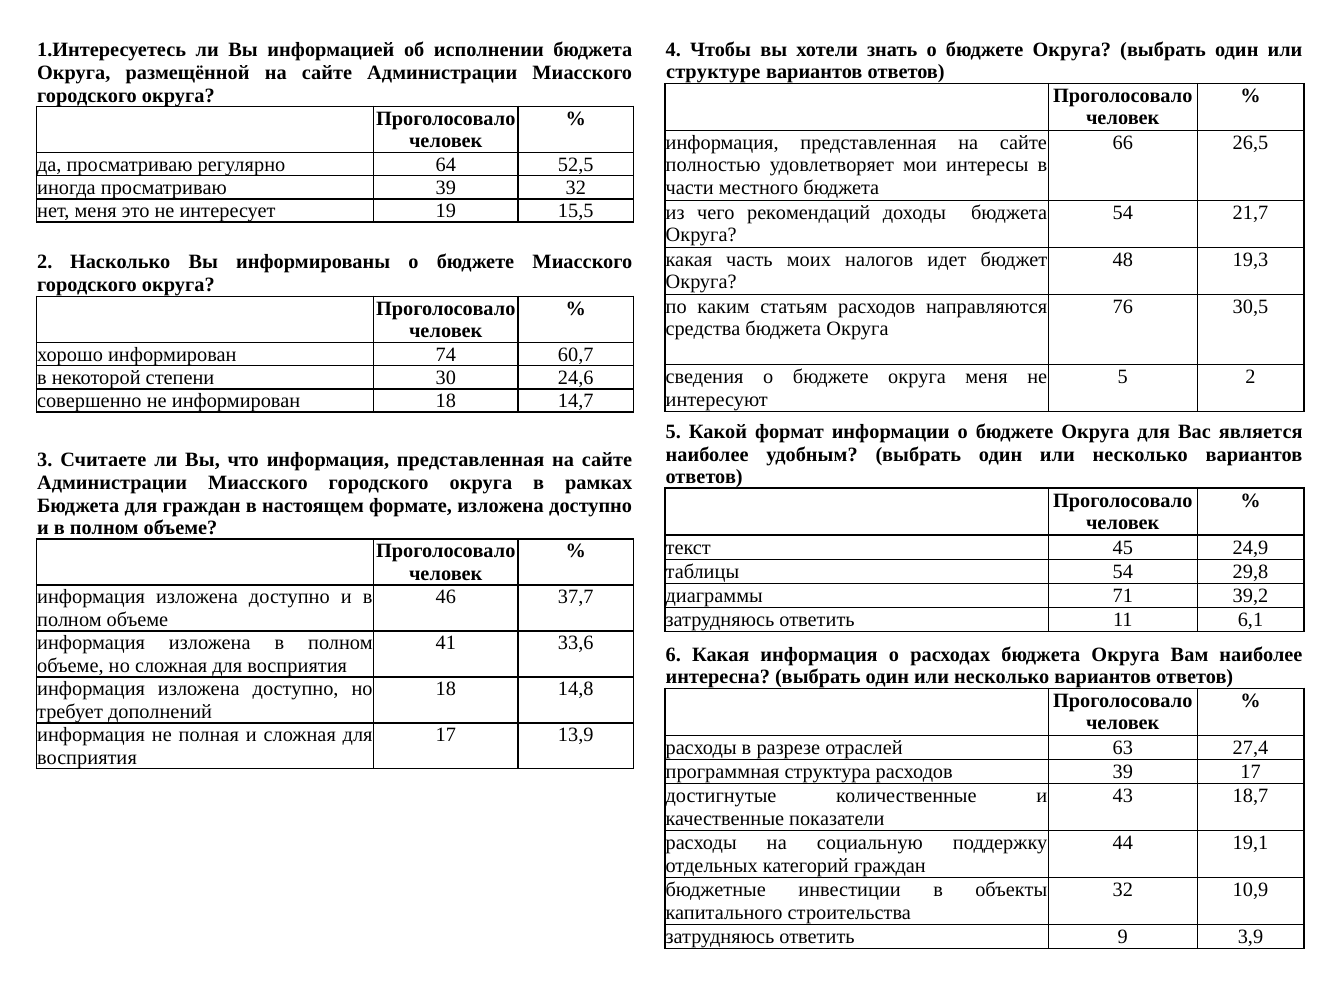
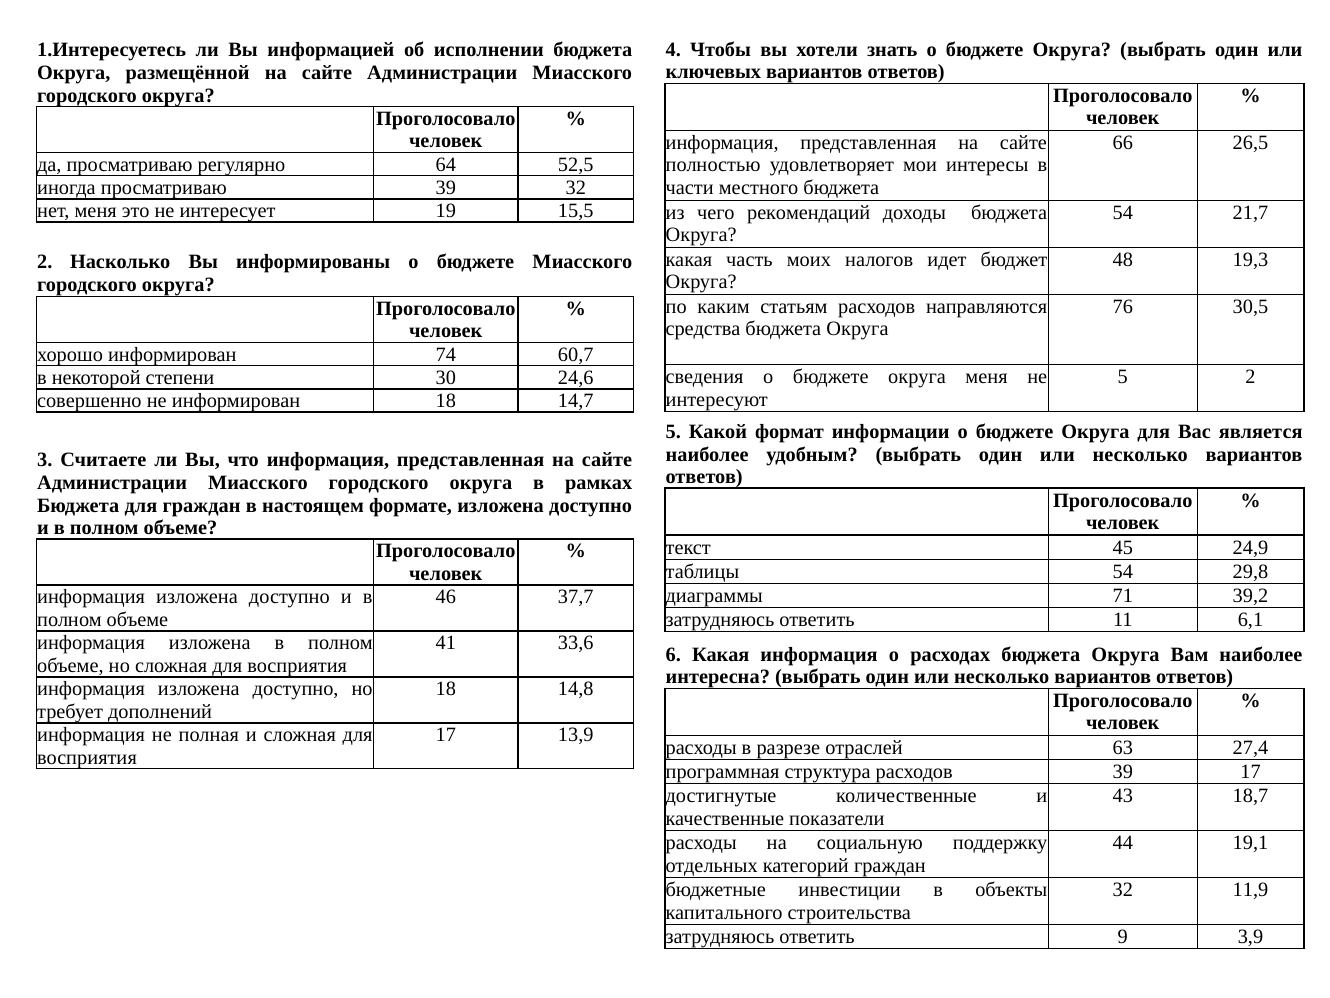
структуре: структуре -> ключевых (713, 72)
10,9: 10,9 -> 11,9 (1251, 889)
